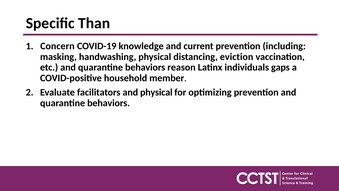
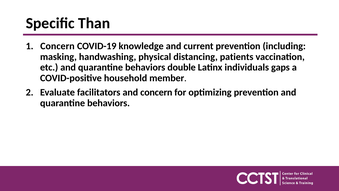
eviction: eviction -> patients (237, 57)
reason: reason -> double (182, 67)
and physical: physical -> concern (156, 92)
